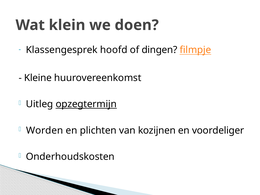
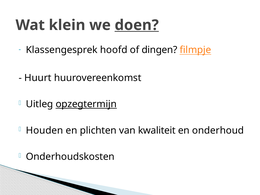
doen underline: none -> present (137, 25)
Kleine: Kleine -> Huurt (38, 78)
Worden: Worden -> Houden (45, 130)
kozijnen: kozijnen -> kwaliteit (157, 130)
voordeliger: voordeliger -> onderhoud (218, 130)
